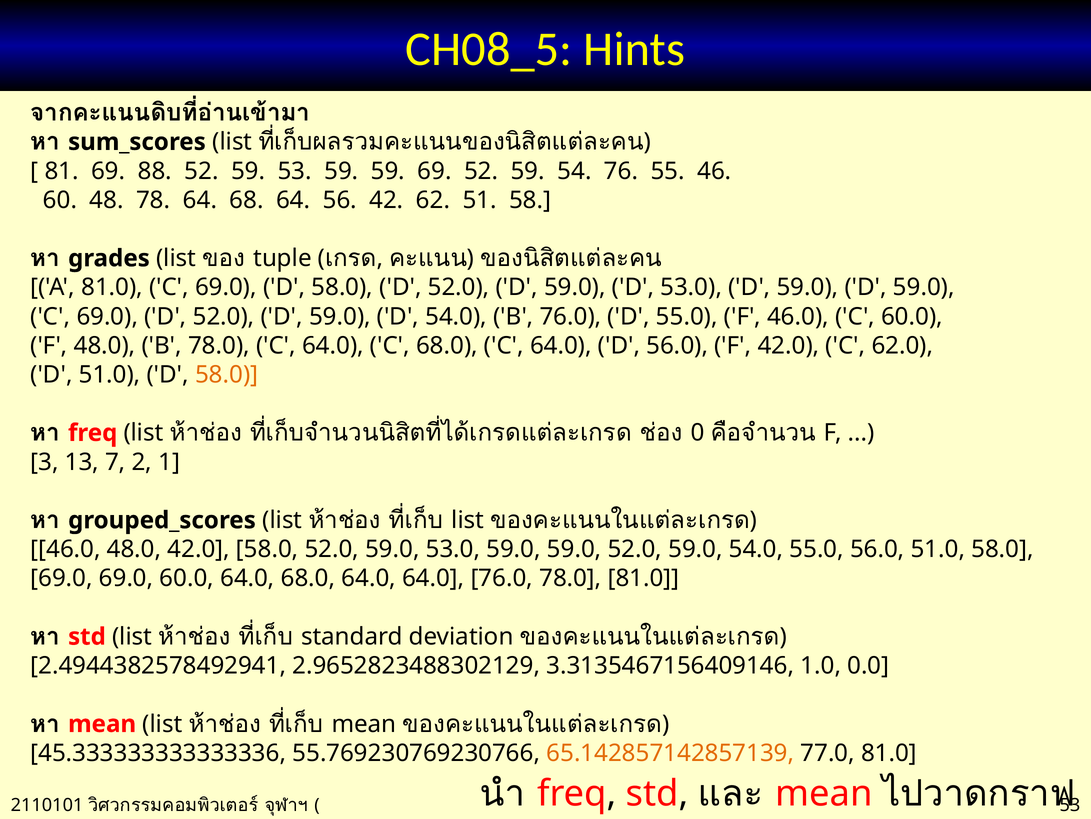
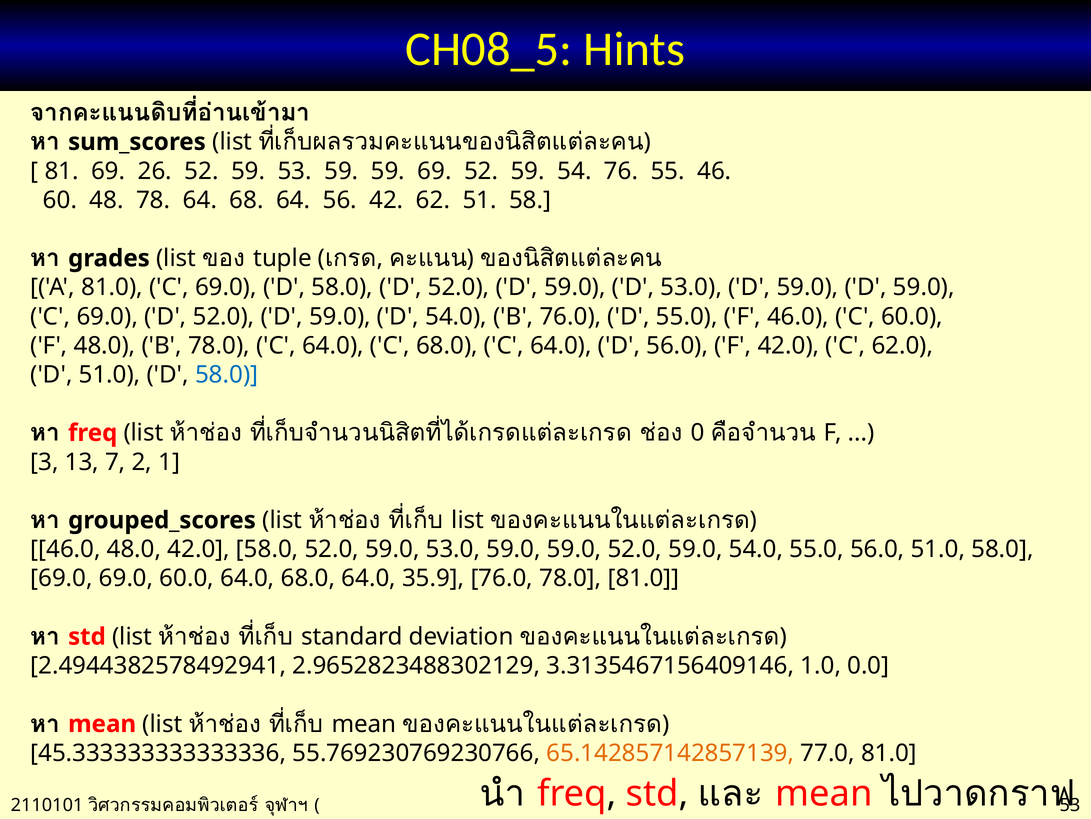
88: 88 -> 26 (155, 171)
58.0 colour: orange -> blue (227, 374)
64.0 64.0: 64.0 -> 35.9 (433, 578)
